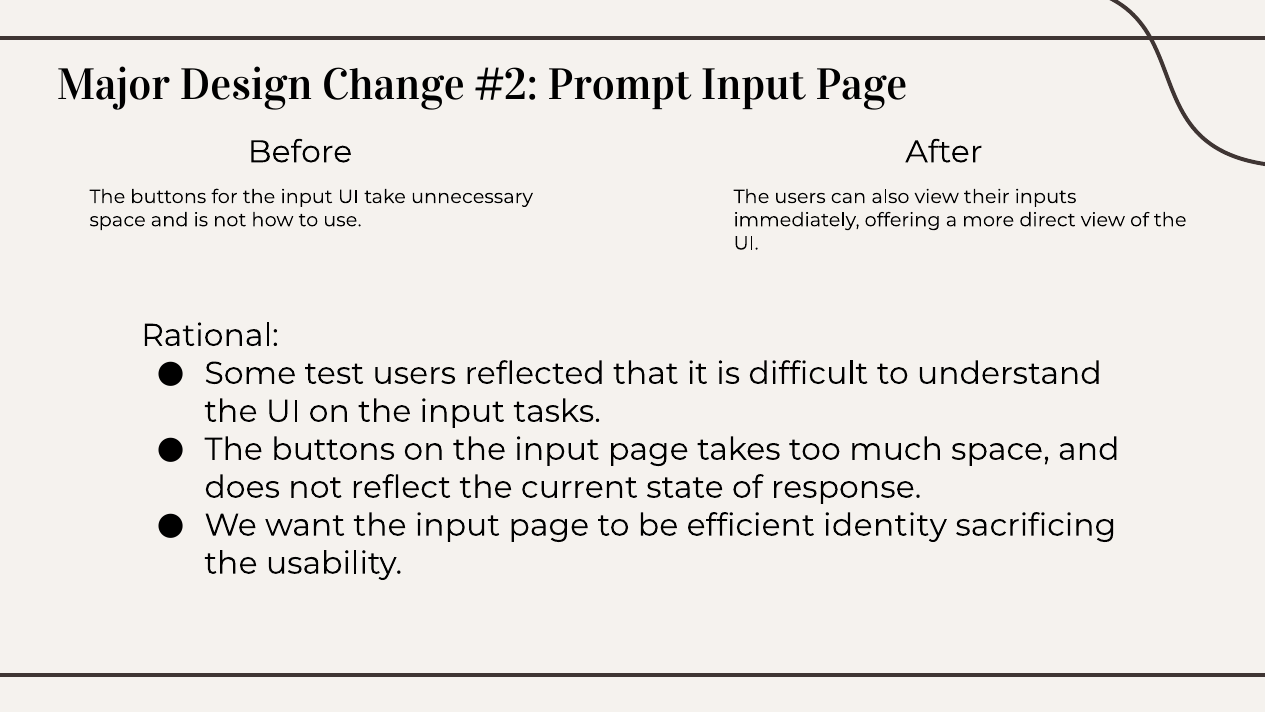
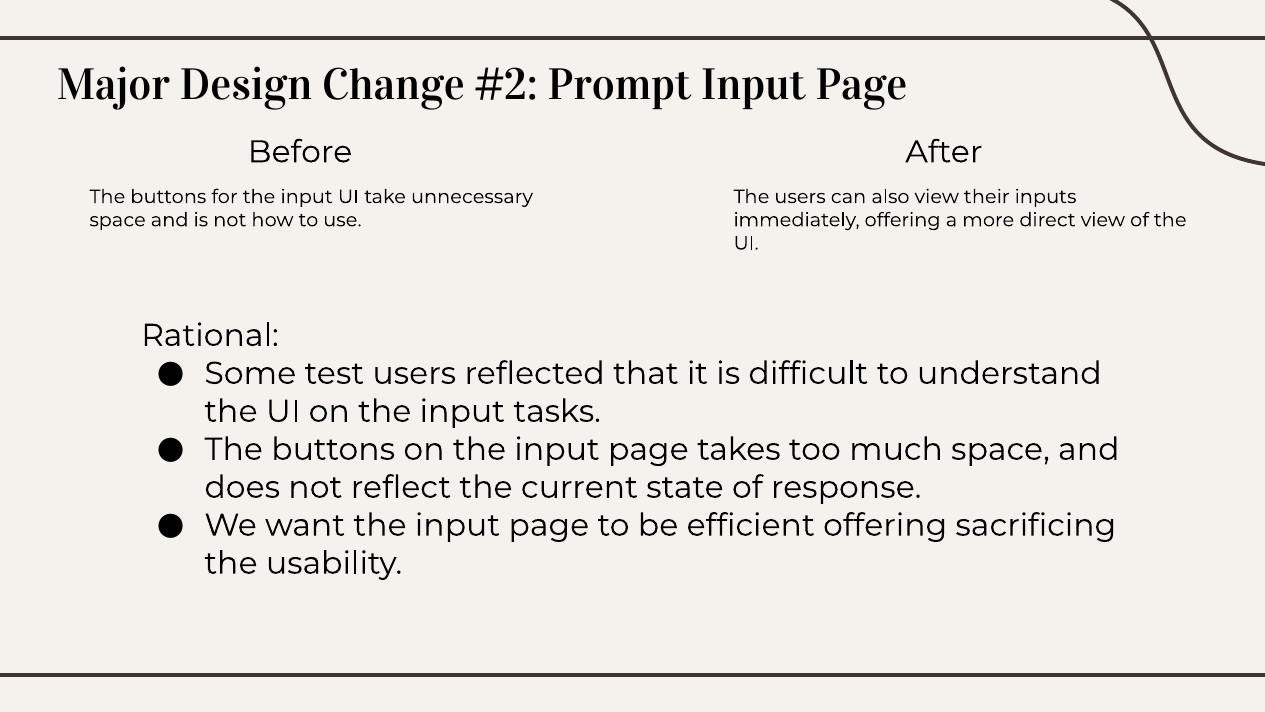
efficient identity: identity -> offering (885, 525)
